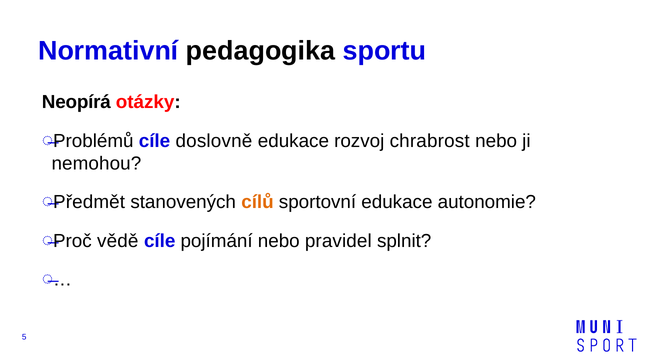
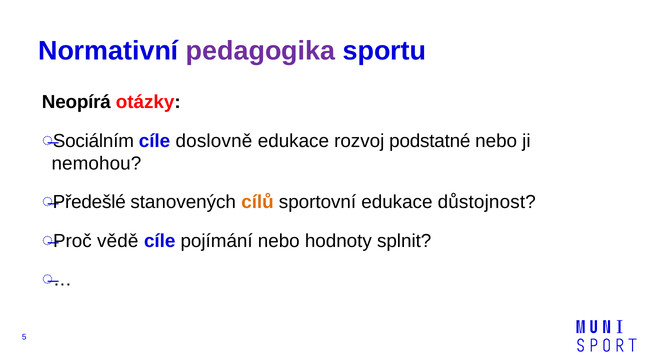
pedagogika colour: black -> purple (261, 51)
Problémů: Problémů -> Sociálním (93, 141)
chrabrost: chrabrost -> podstatné (430, 141)
Předmět: Předmět -> Předešlé (89, 202)
autonomie: autonomie -> důstojnost (487, 202)
pravidel: pravidel -> hodnoty (338, 241)
